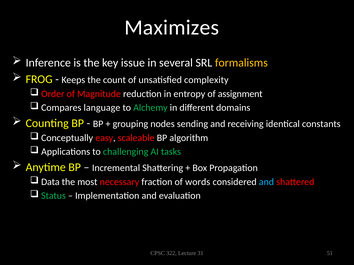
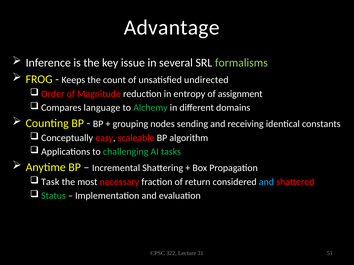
Maximizes: Maximizes -> Advantage (172, 27)
formalisms colour: yellow -> light green (241, 63)
complexity: complexity -> undirected (206, 80)
Data: Data -> Task (50, 182)
words: words -> return (198, 182)
